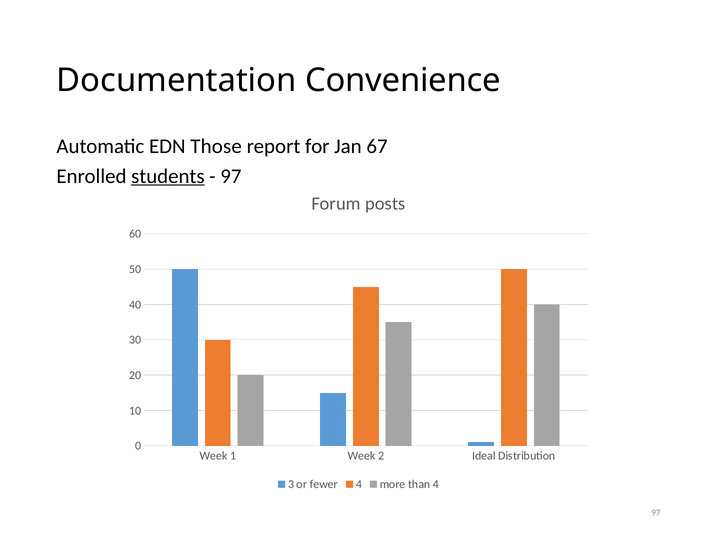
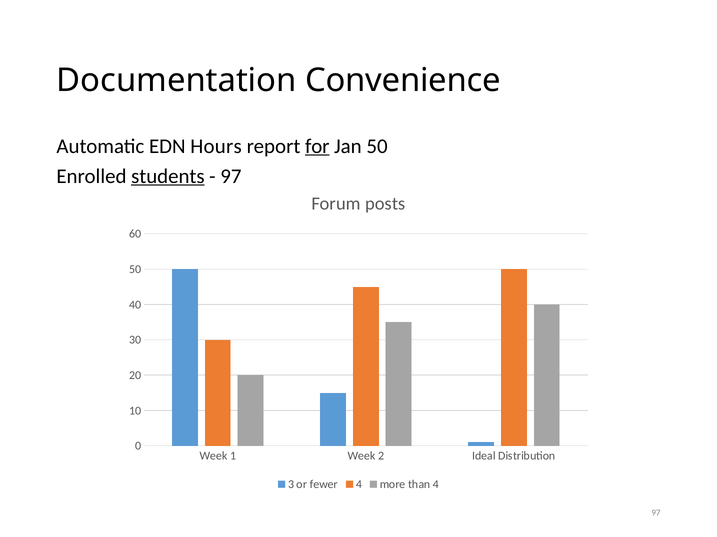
Those: Those -> Hours (216, 146)
for underline: none -> present (317, 146)
Jan 67: 67 -> 50 (377, 146)
